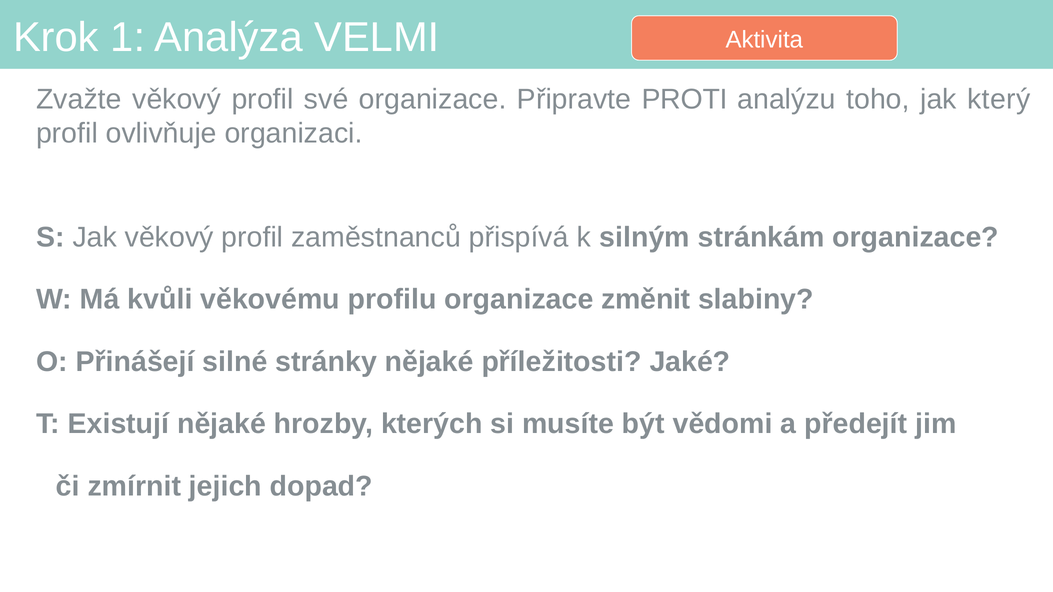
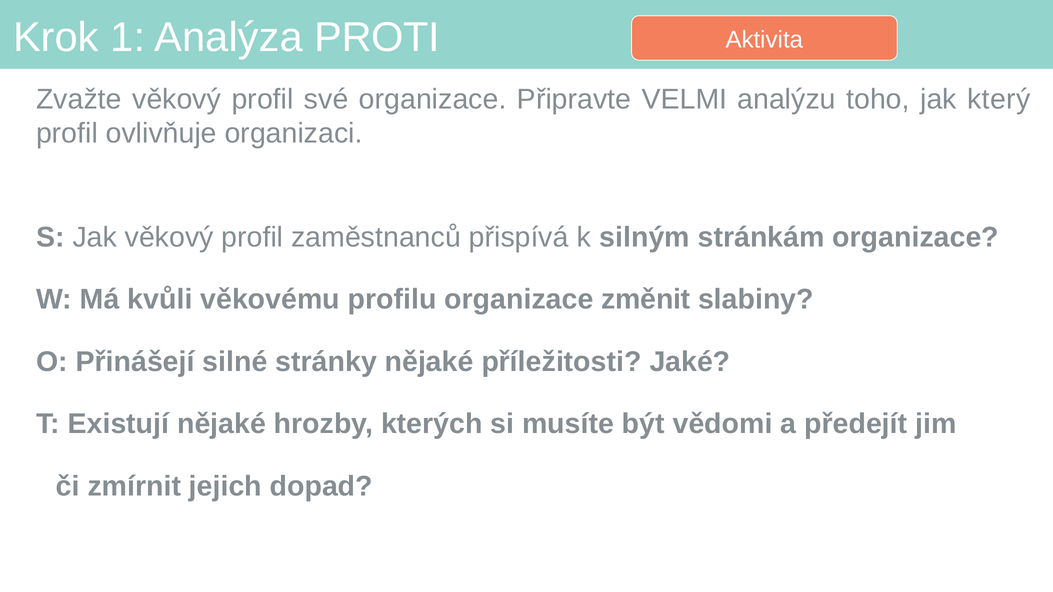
VELMI: VELMI -> PROTI (377, 38)
PROTI: PROTI -> VELMI (685, 99)
